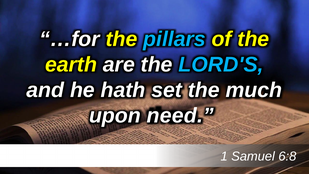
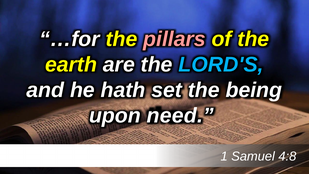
pillars colour: light blue -> pink (174, 39)
much: much -> being (254, 90)
6:8: 6:8 -> 4:8 (287, 156)
